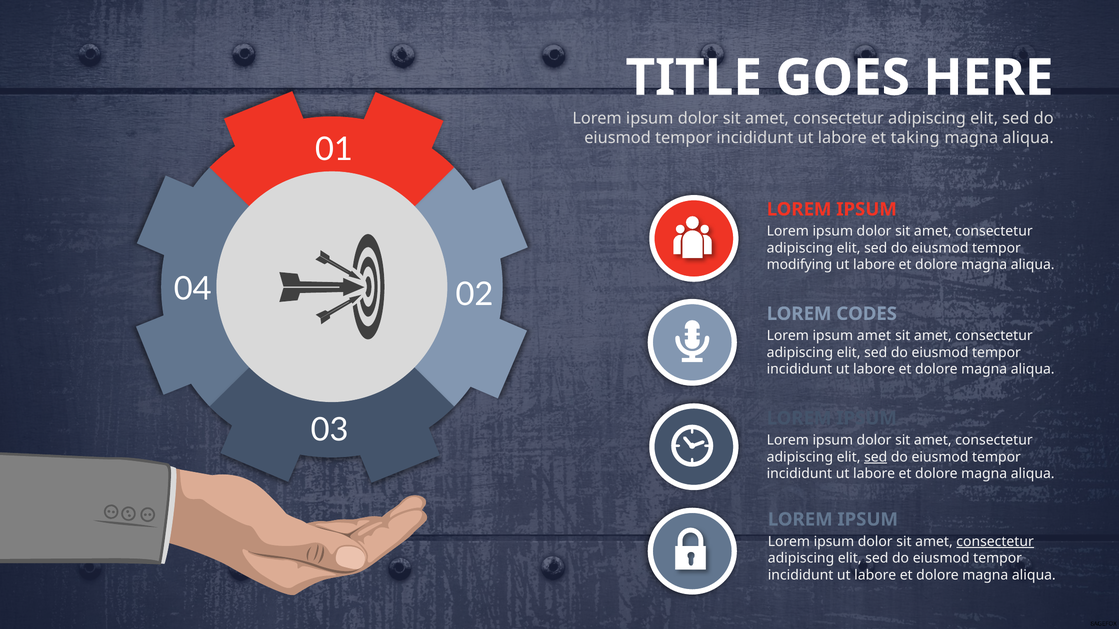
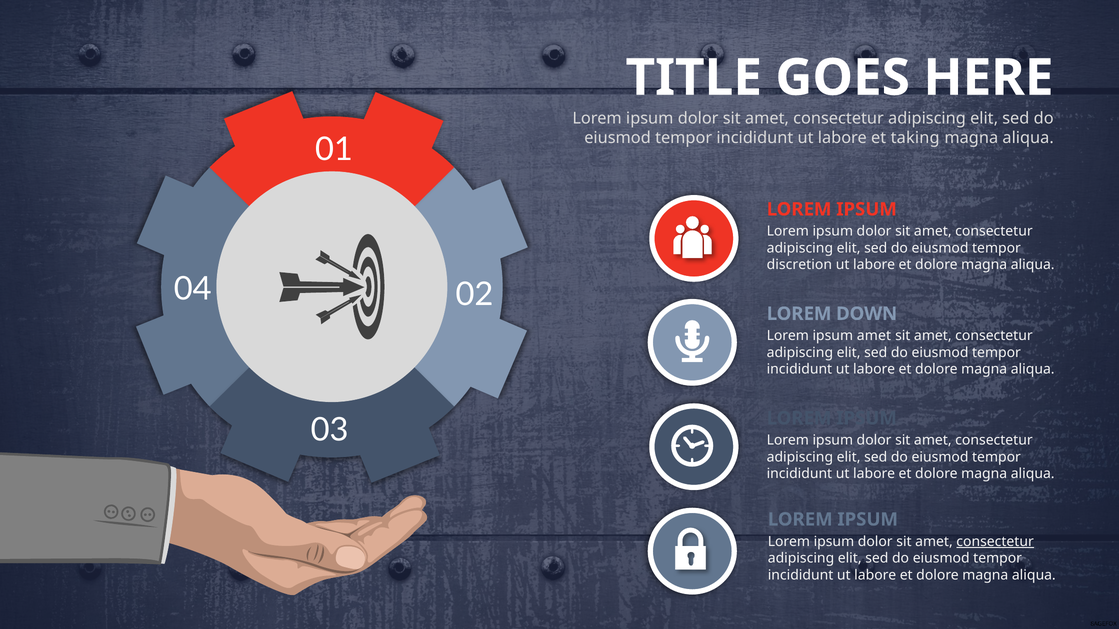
modifying: modifying -> discretion (799, 265)
CODES: CODES -> DOWN (867, 314)
sed underline: present -> none (876, 457)
